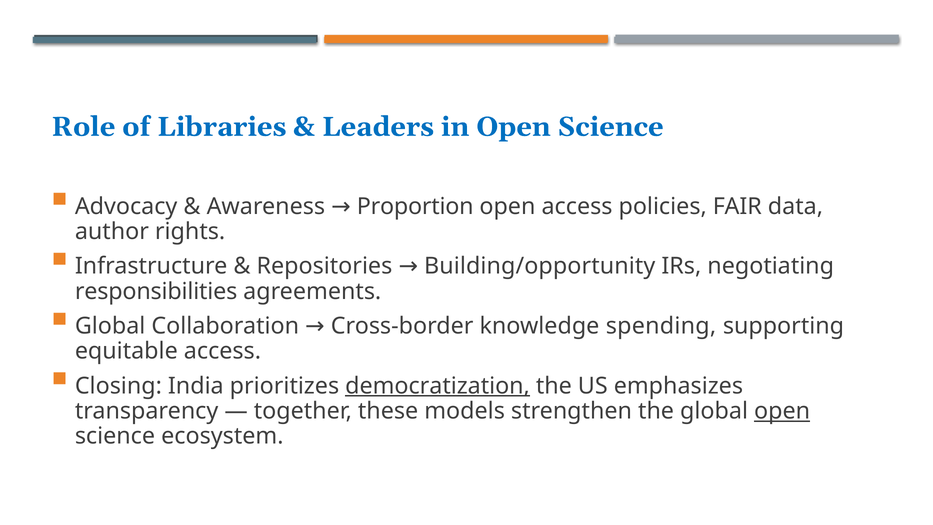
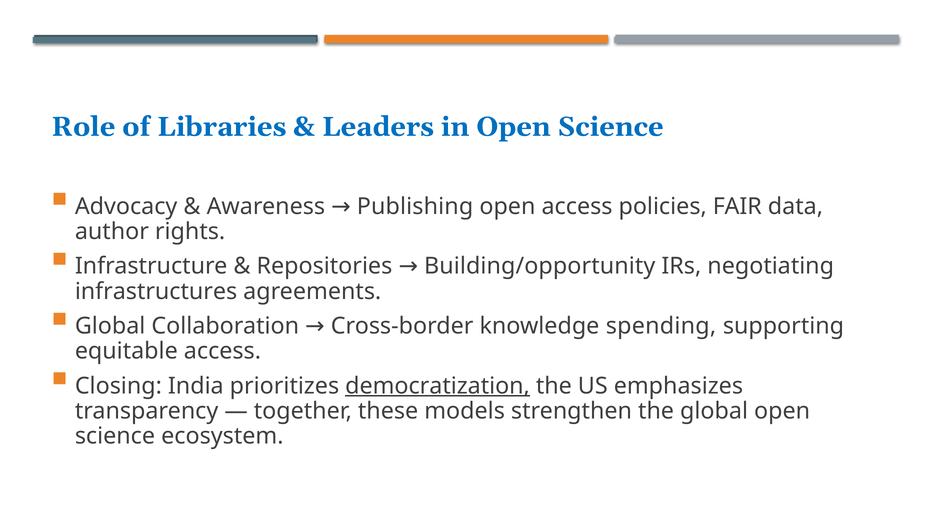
Proportion: Proportion -> Publishing (415, 206)
responsibilities: responsibilities -> infrastructures (156, 291)
open underline: present -> none (782, 411)
